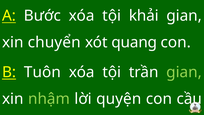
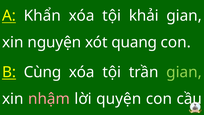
A Bước: Bước -> Khẩn (42, 16)
chuyển: chuyển -> nguyện (54, 42)
Tuôn: Tuôn -> Cùng (43, 72)
nhậm colour: light green -> pink (49, 99)
